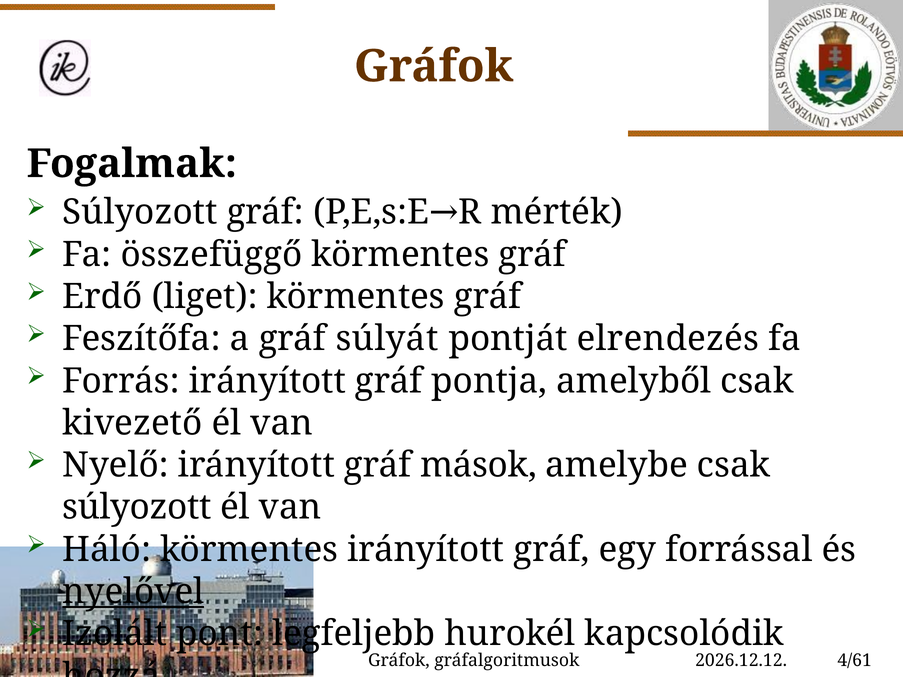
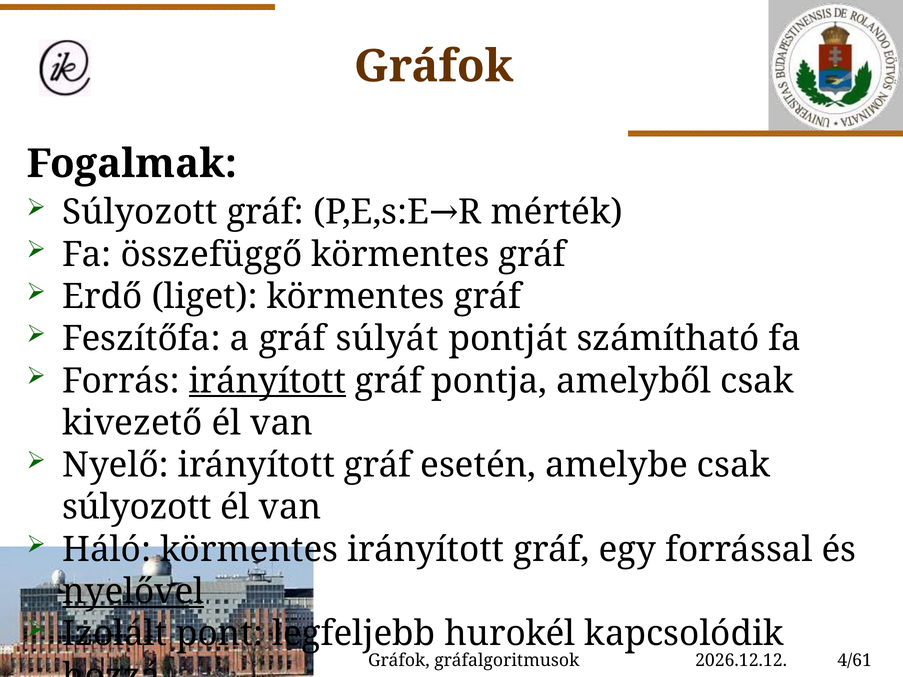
elrendezés: elrendezés -> számítható (668, 339)
irányított underline: none -> present (267, 381)
mások: mások -> esetén (478, 465)
